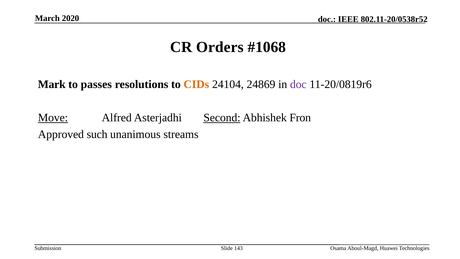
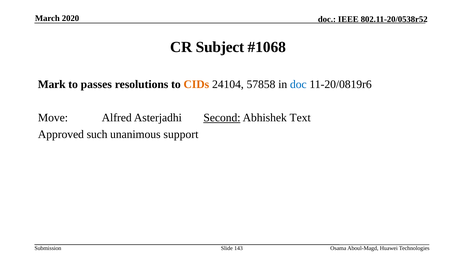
Orders: Orders -> Subject (220, 47)
24869: 24869 -> 57858 (261, 84)
doc colour: purple -> blue (298, 84)
Move underline: present -> none (53, 118)
Fron: Fron -> Text (300, 118)
streams: streams -> support (181, 134)
